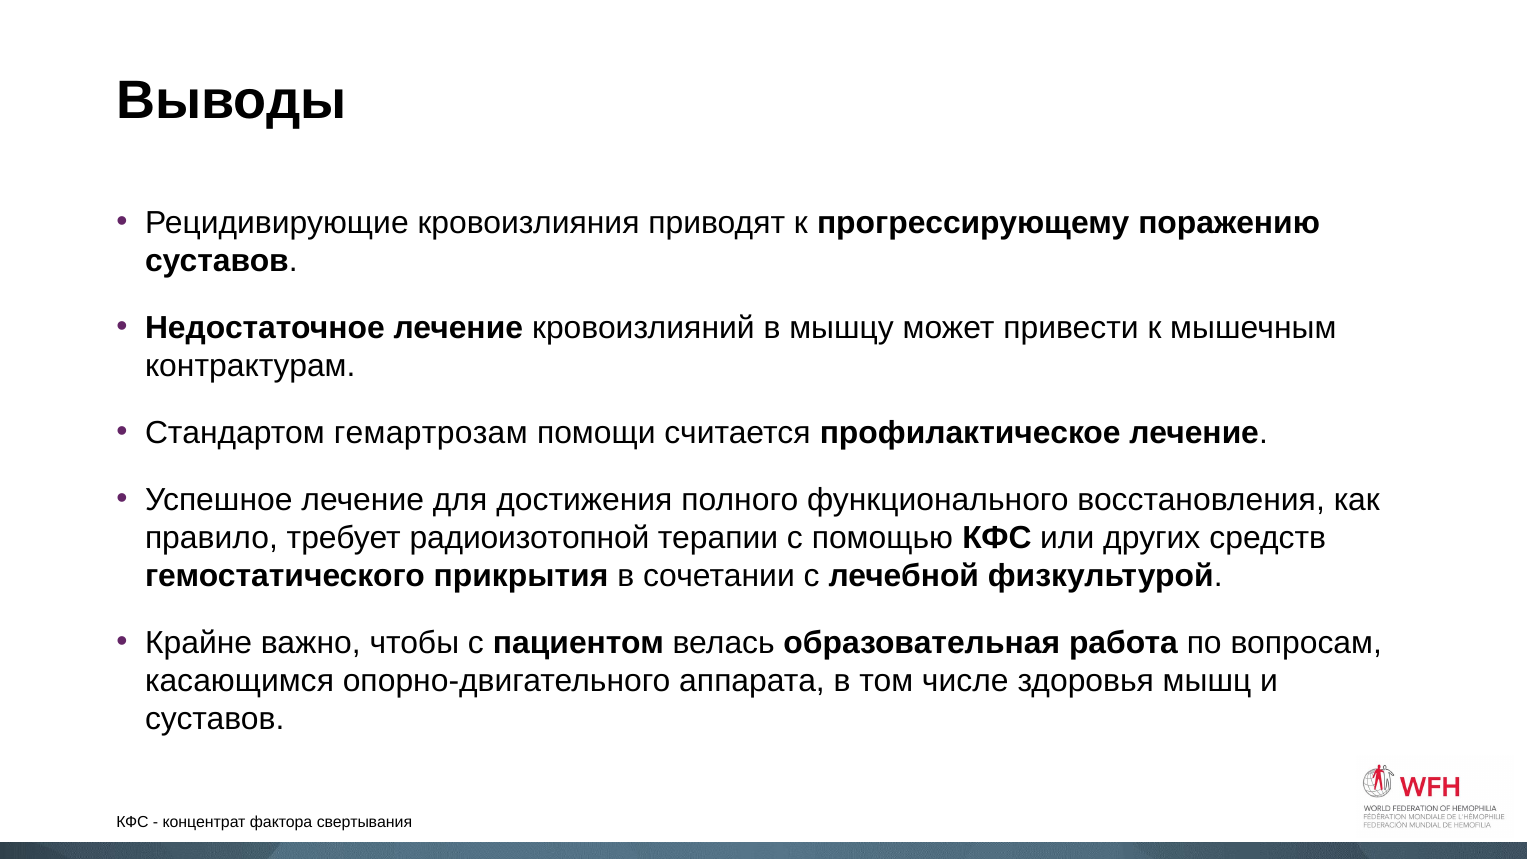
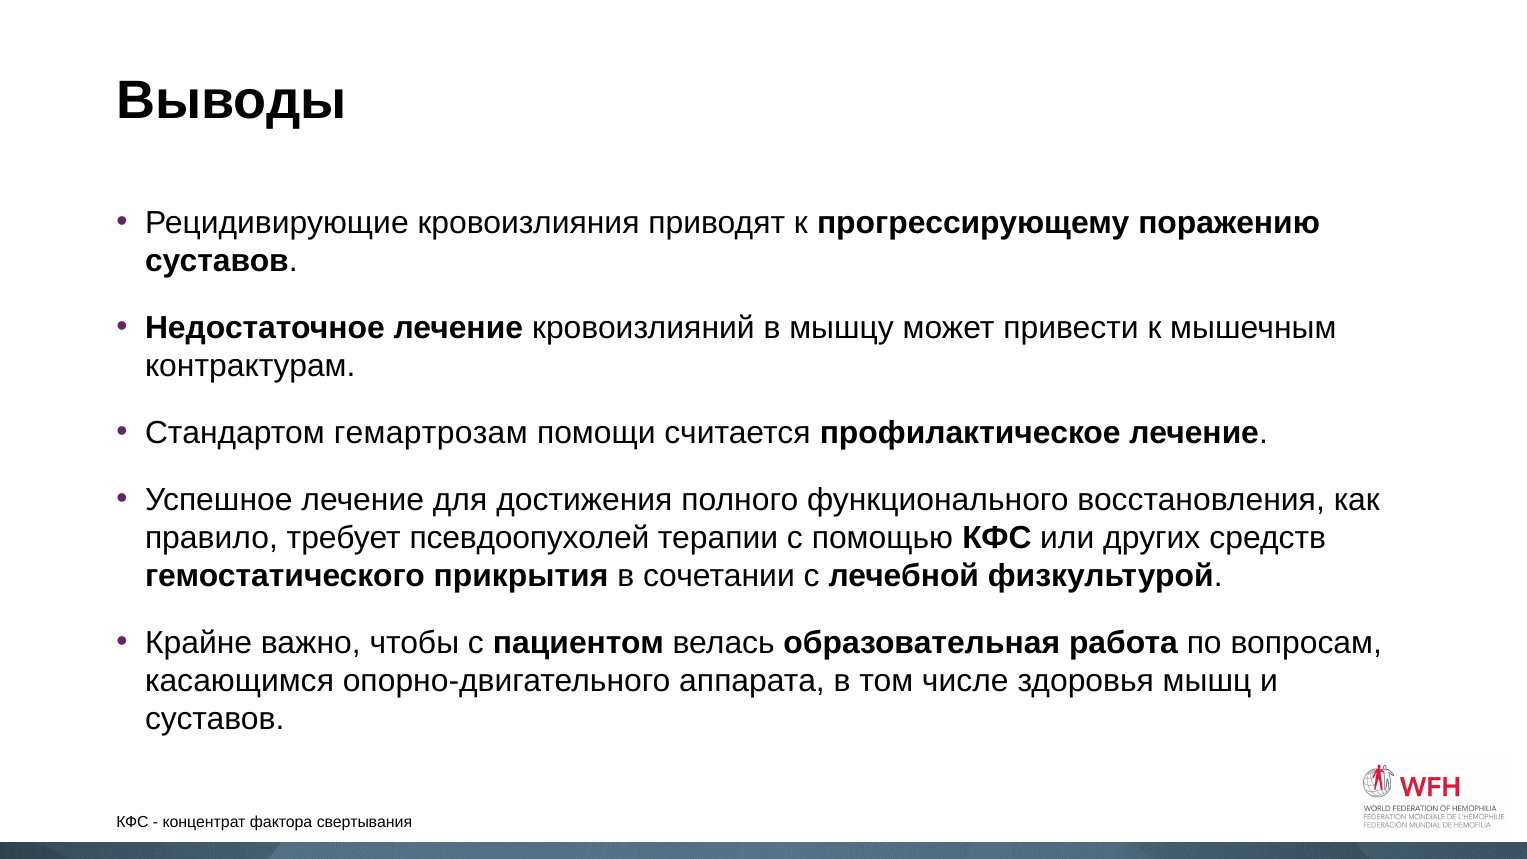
радиоизотопной: радиоизотопной -> псевдоопухолей (530, 538)
